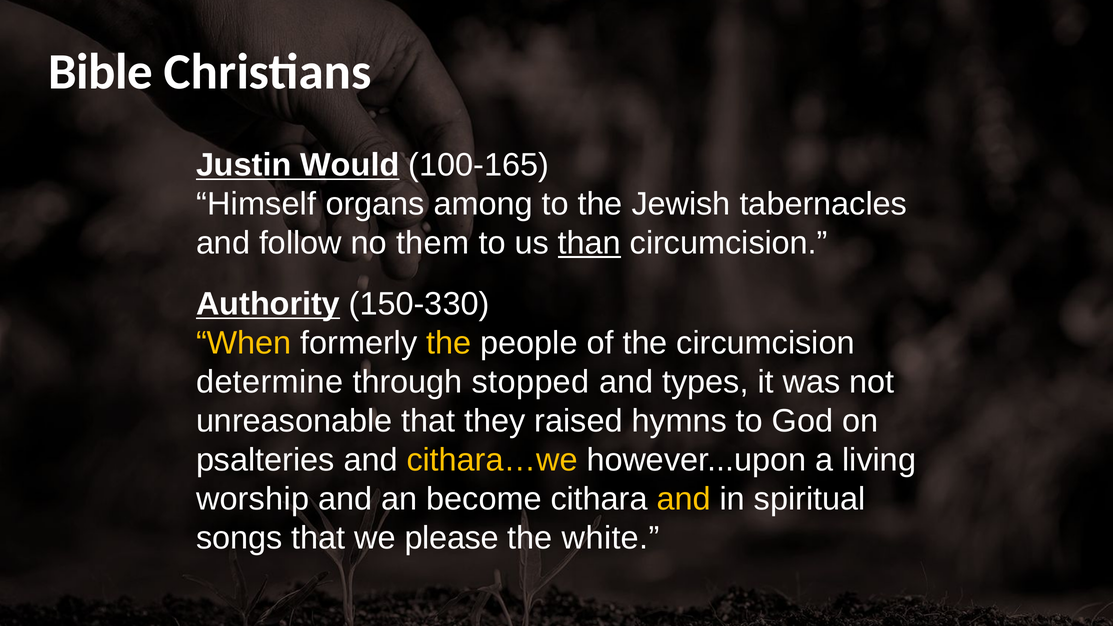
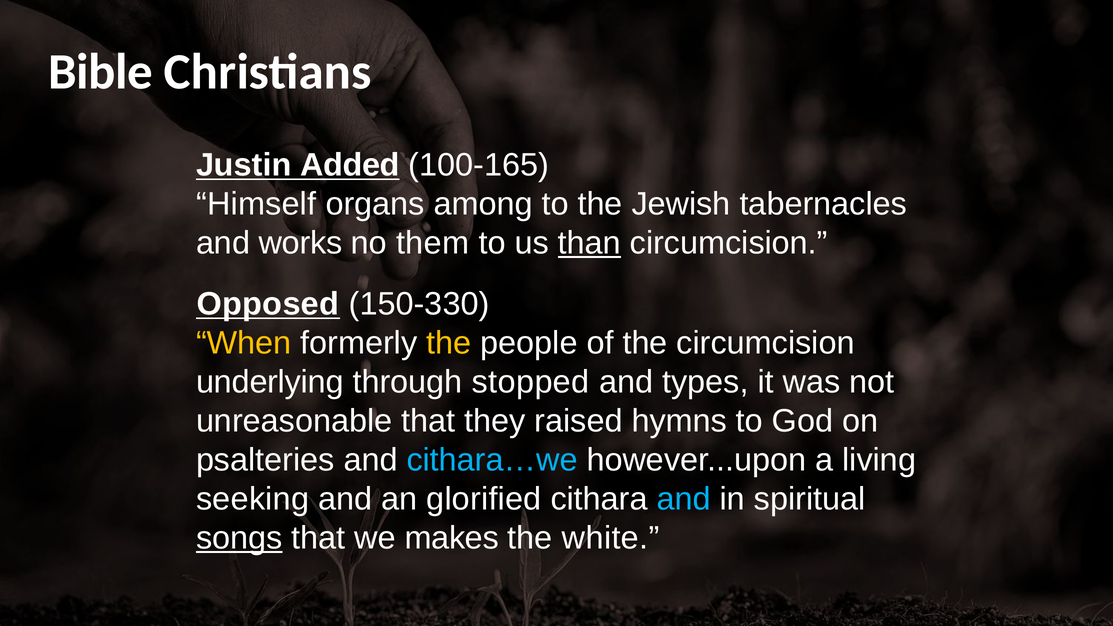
Would: Would -> Added (350, 165)
follow: follow -> works (301, 243)
Authority: Authority -> Opposed (268, 304)
determine: determine -> underlying (270, 382)
cithara…we colour: yellow -> light blue (492, 460)
worship: worship -> seeking (253, 499)
become: become -> glorified (484, 499)
and colour: yellow -> light blue (684, 499)
songs underline: none -> present (239, 538)
please: please -> makes (452, 538)
